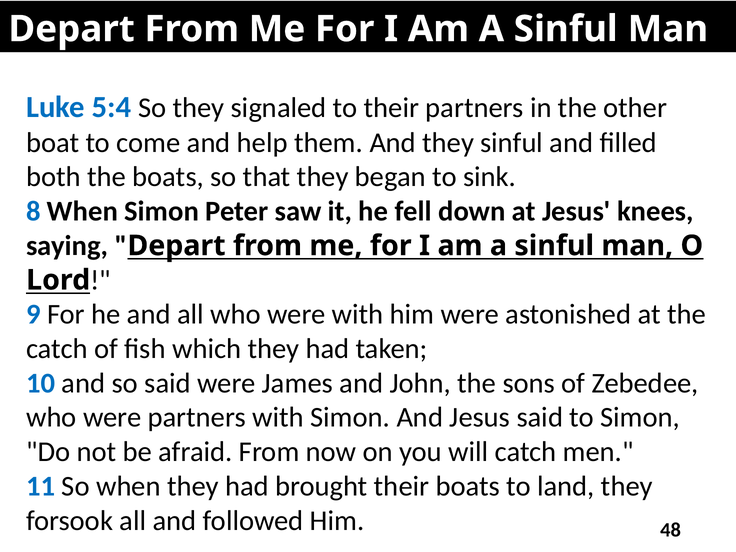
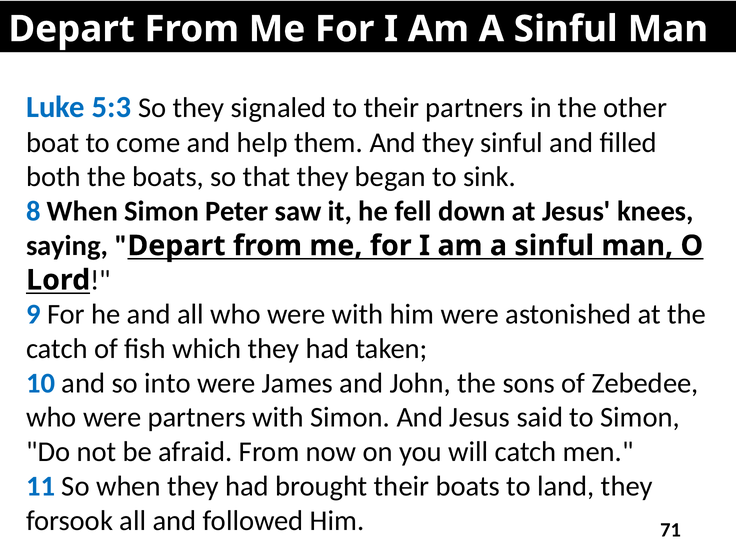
5:4: 5:4 -> 5:3 (111, 107)
so said: said -> into (168, 383)
48: 48 -> 71 (671, 530)
